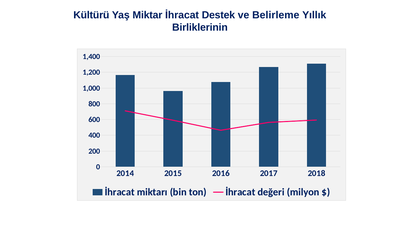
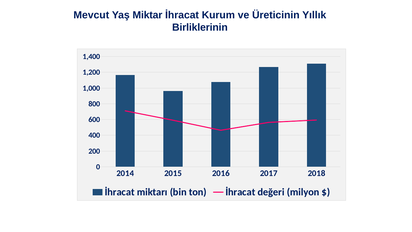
Kültürü: Kültürü -> Mevcut (91, 15)
Destek: Destek -> Kurum (218, 15)
Belirleme: Belirleme -> Üreticinin (276, 15)
